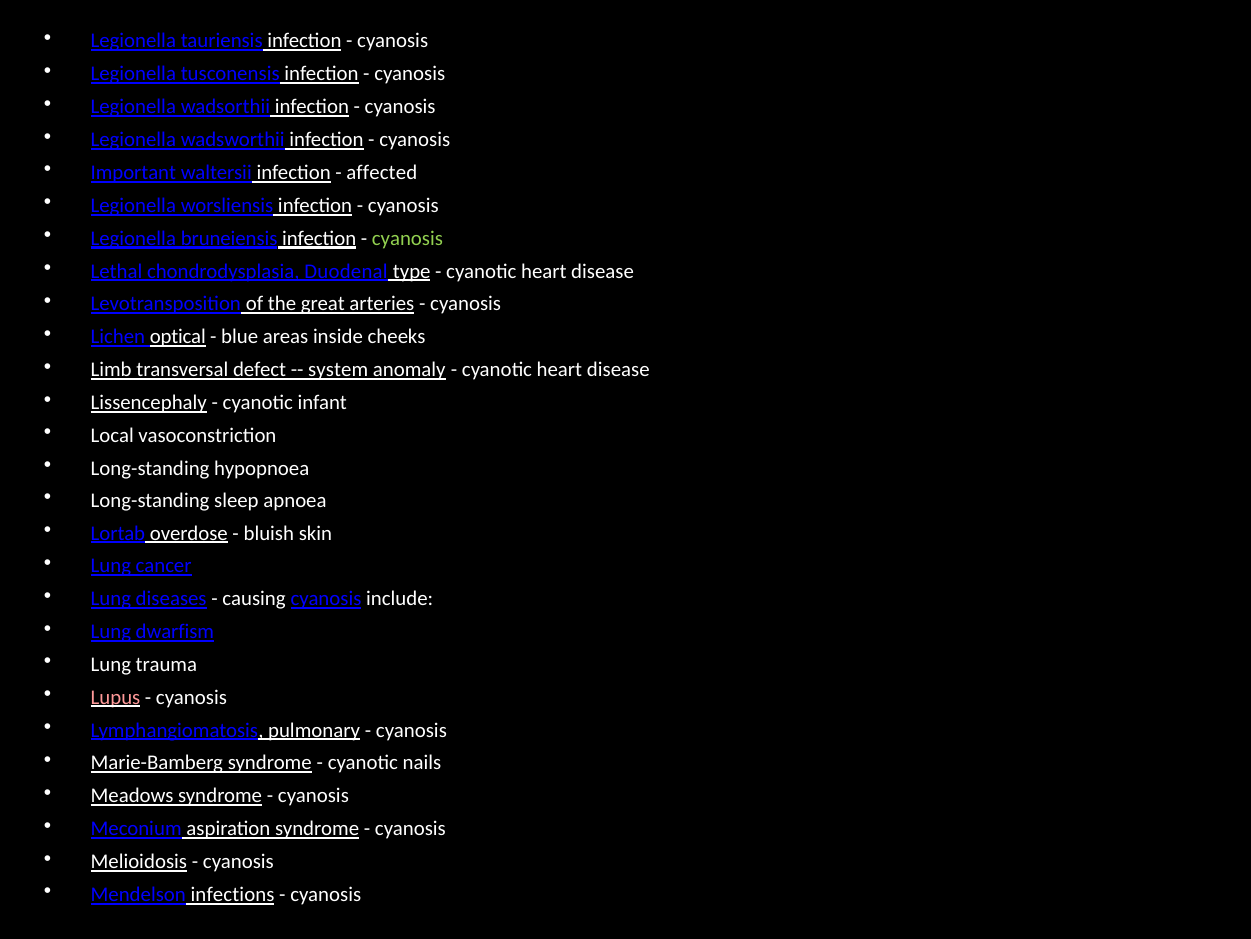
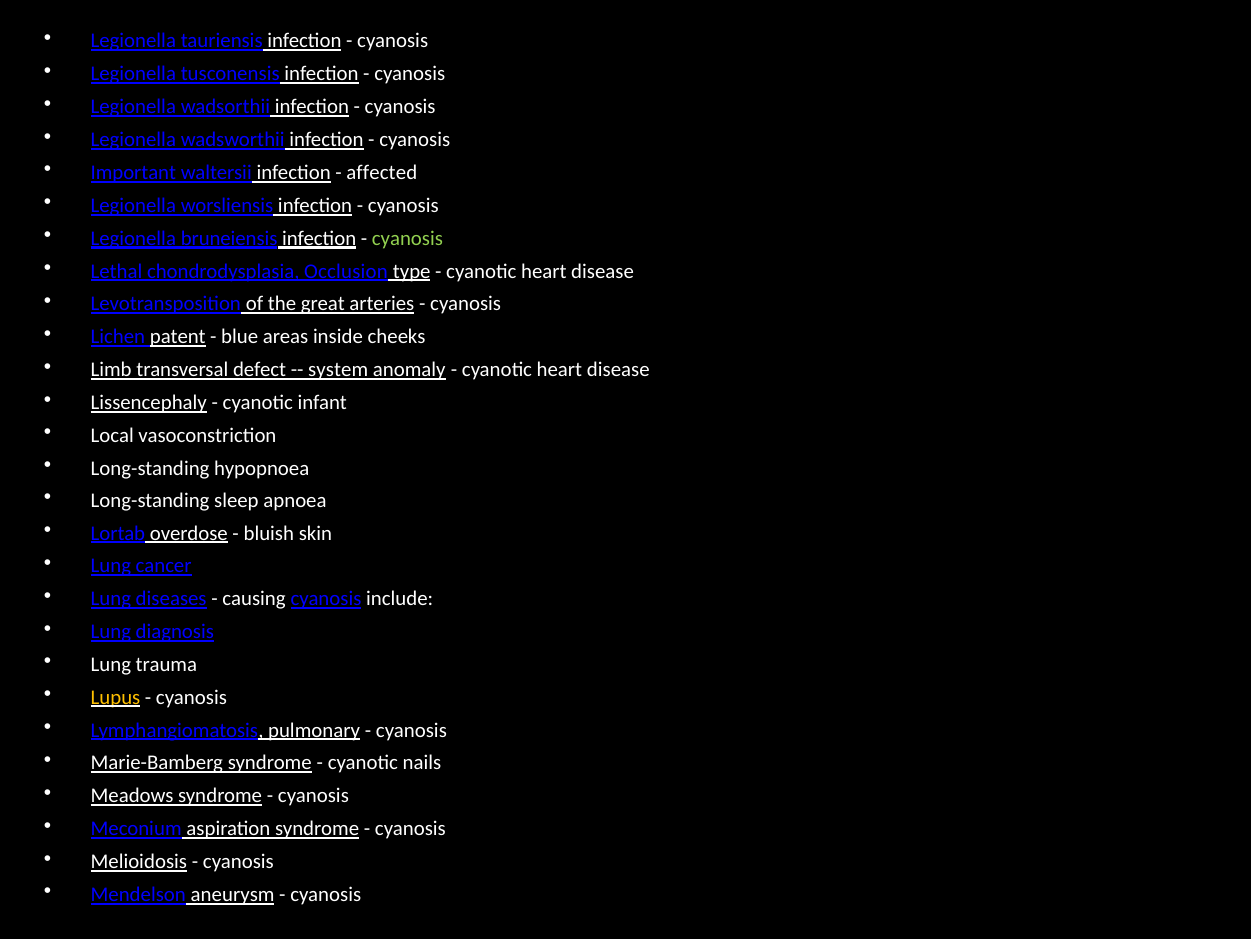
Duodenal: Duodenal -> Occlusion (346, 271)
optical: optical -> patent (178, 337)
dwarfism: dwarfism -> diagnosis (175, 631)
Lupus colour: pink -> yellow (116, 697)
infections: infections -> aneurysm (233, 894)
